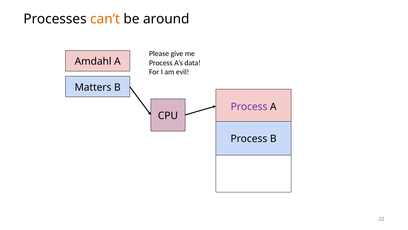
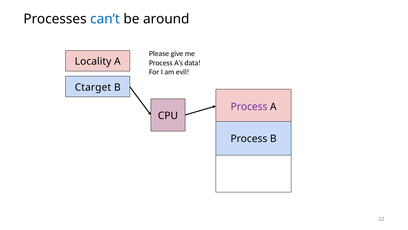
can’t colour: orange -> blue (105, 19)
Amdahl: Amdahl -> Locality (93, 61)
Matters: Matters -> Ctarget (93, 87)
